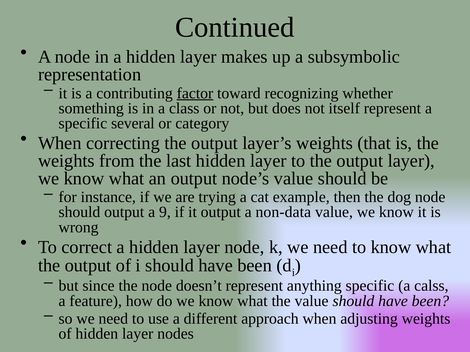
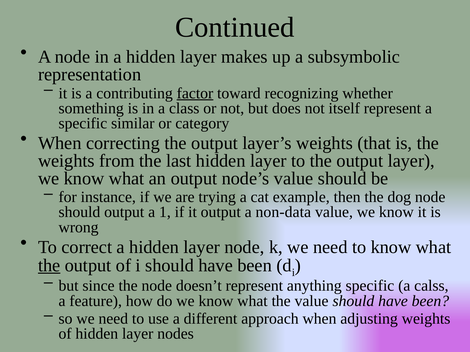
several: several -> similar (133, 123)
9: 9 -> 1 (165, 212)
the underline: none -> present (49, 266)
